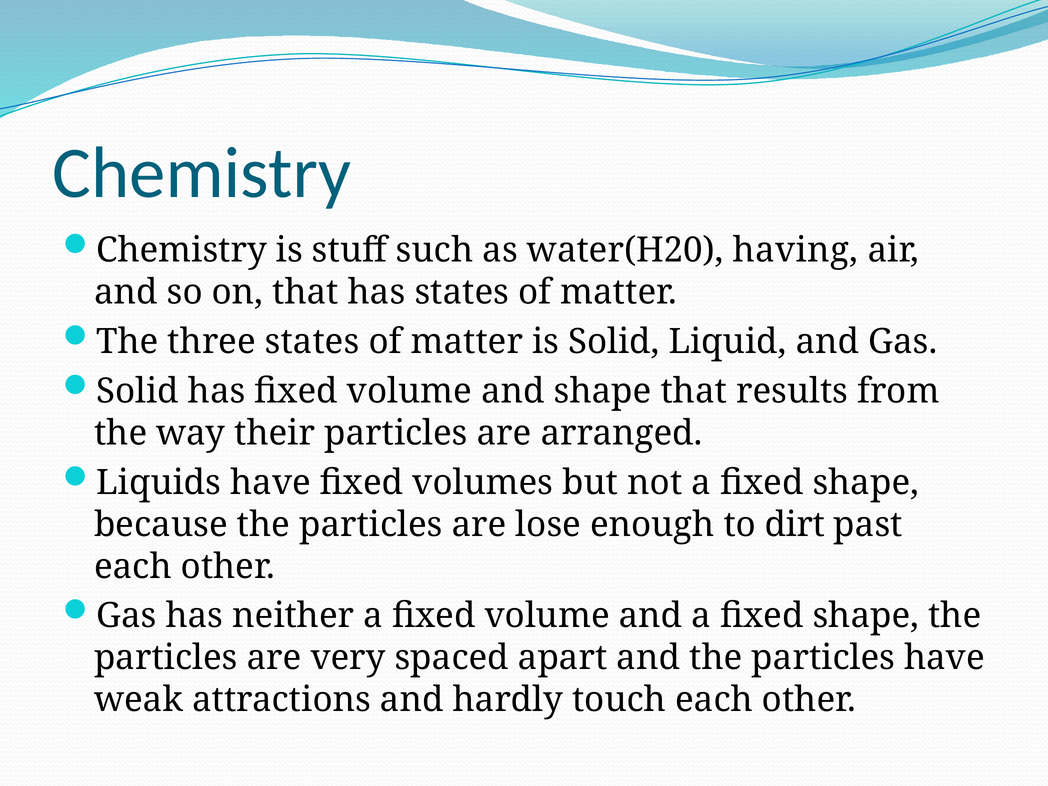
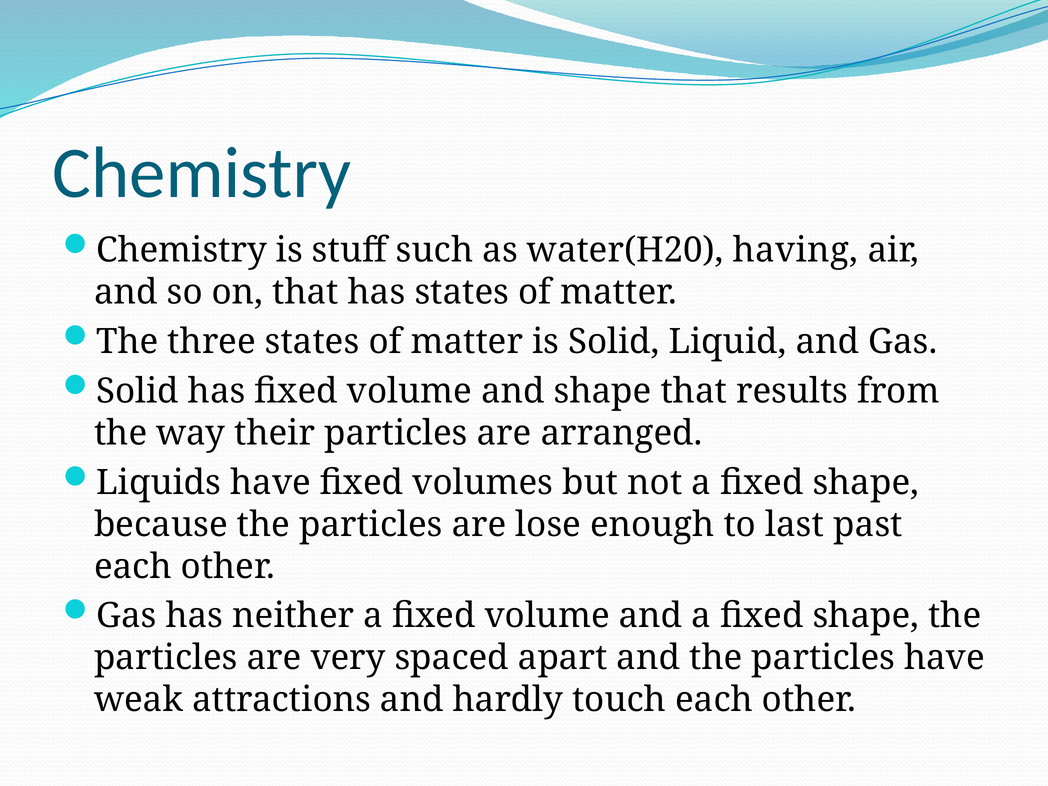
dirt: dirt -> last (795, 525)
